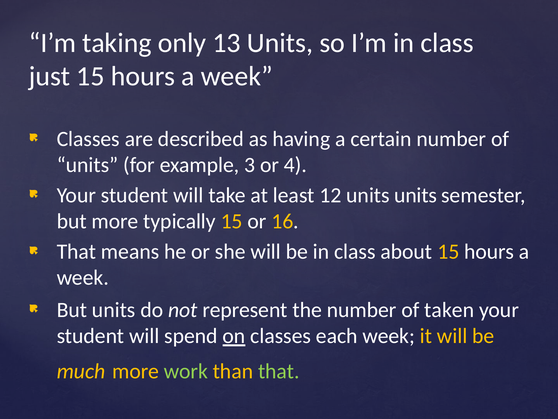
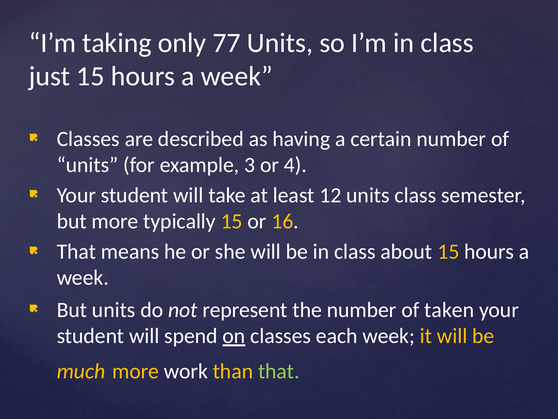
13: 13 -> 77 (227, 43)
units units: units -> class (415, 195)
work colour: light green -> white (186, 371)
